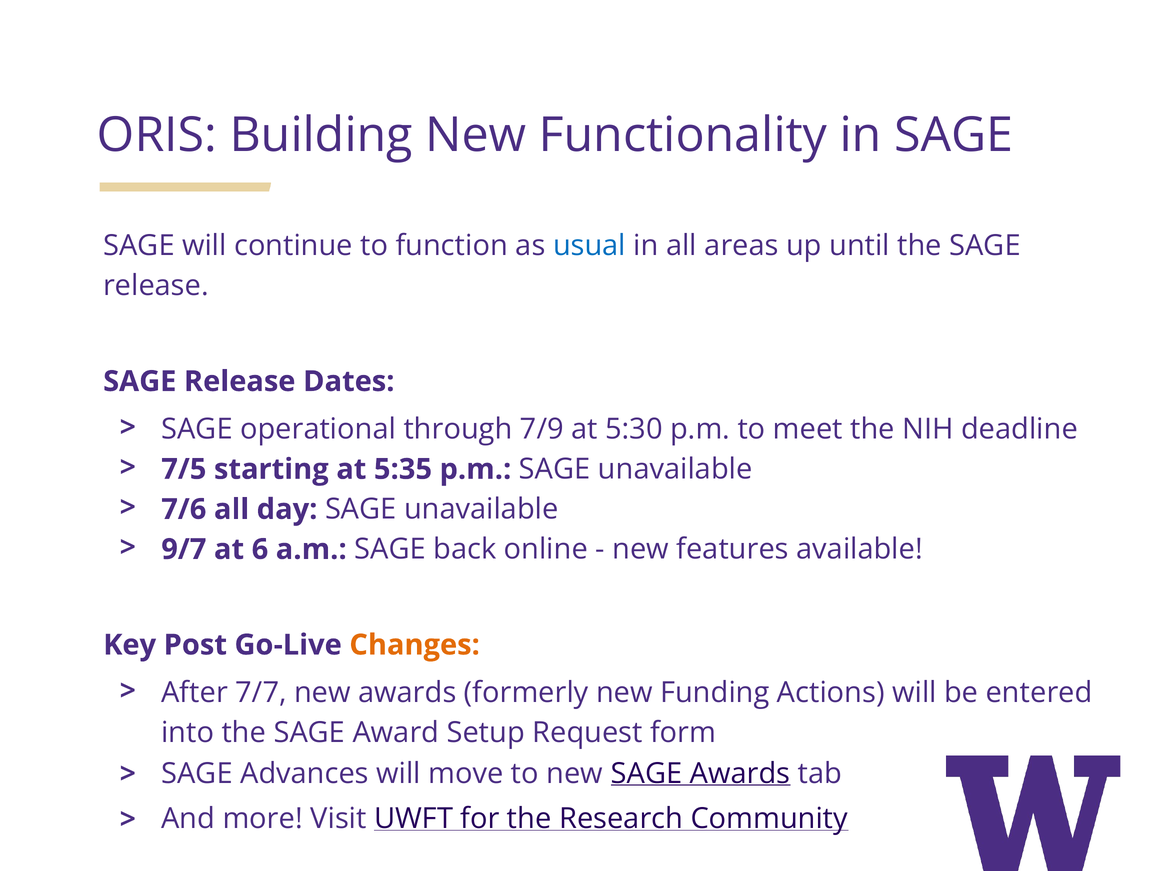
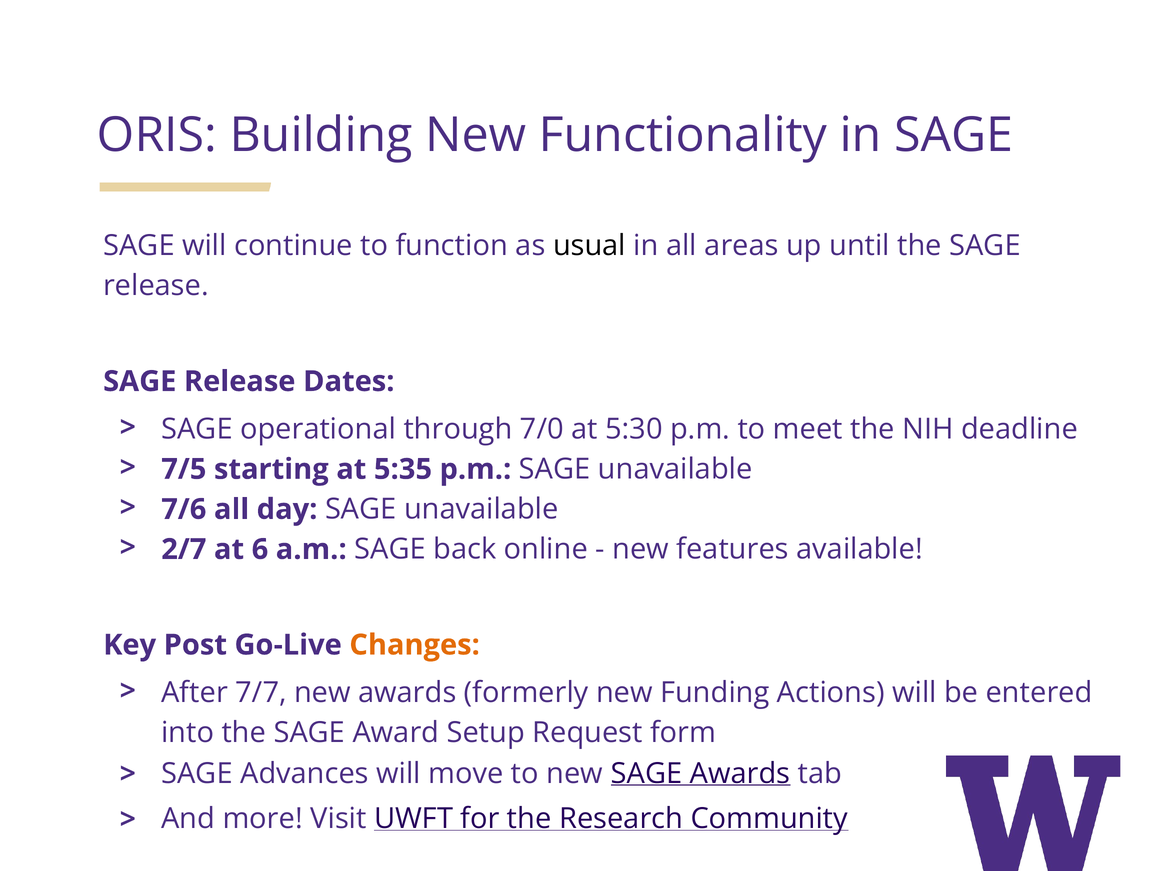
usual colour: blue -> black (589, 246)
7/9: 7/9 -> 7/0 (542, 429)
9/7: 9/7 -> 2/7 (184, 550)
